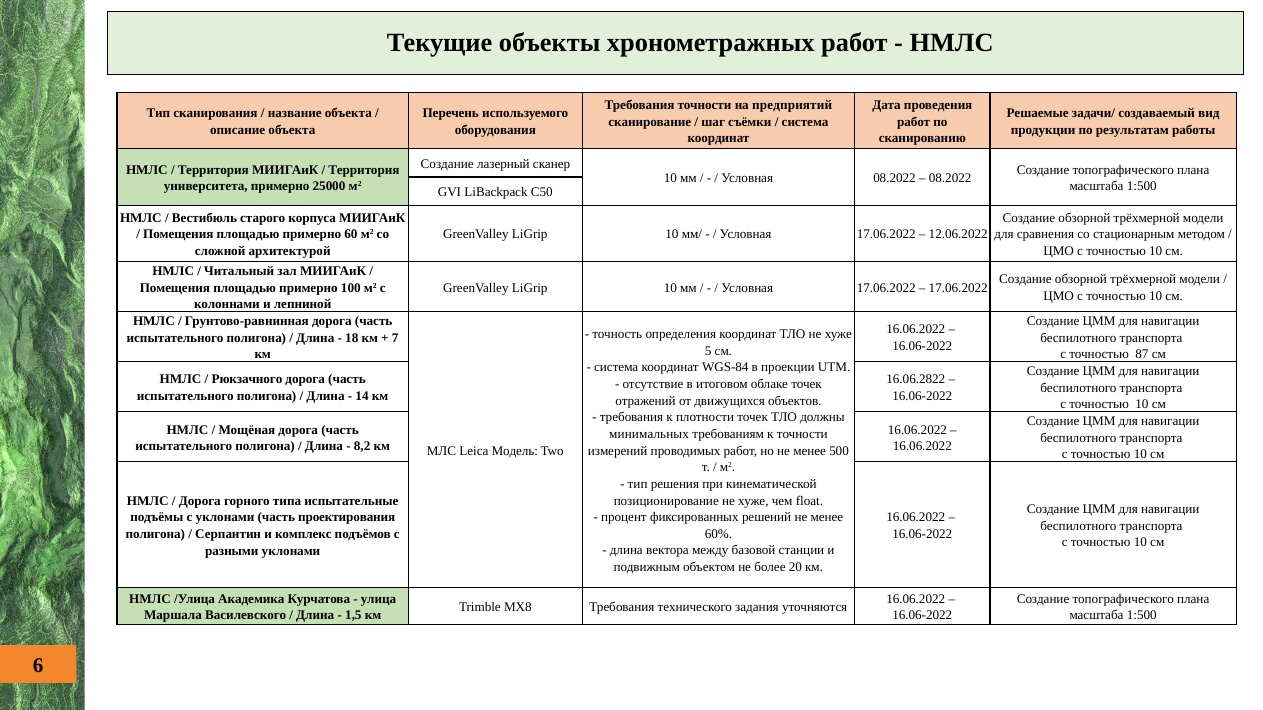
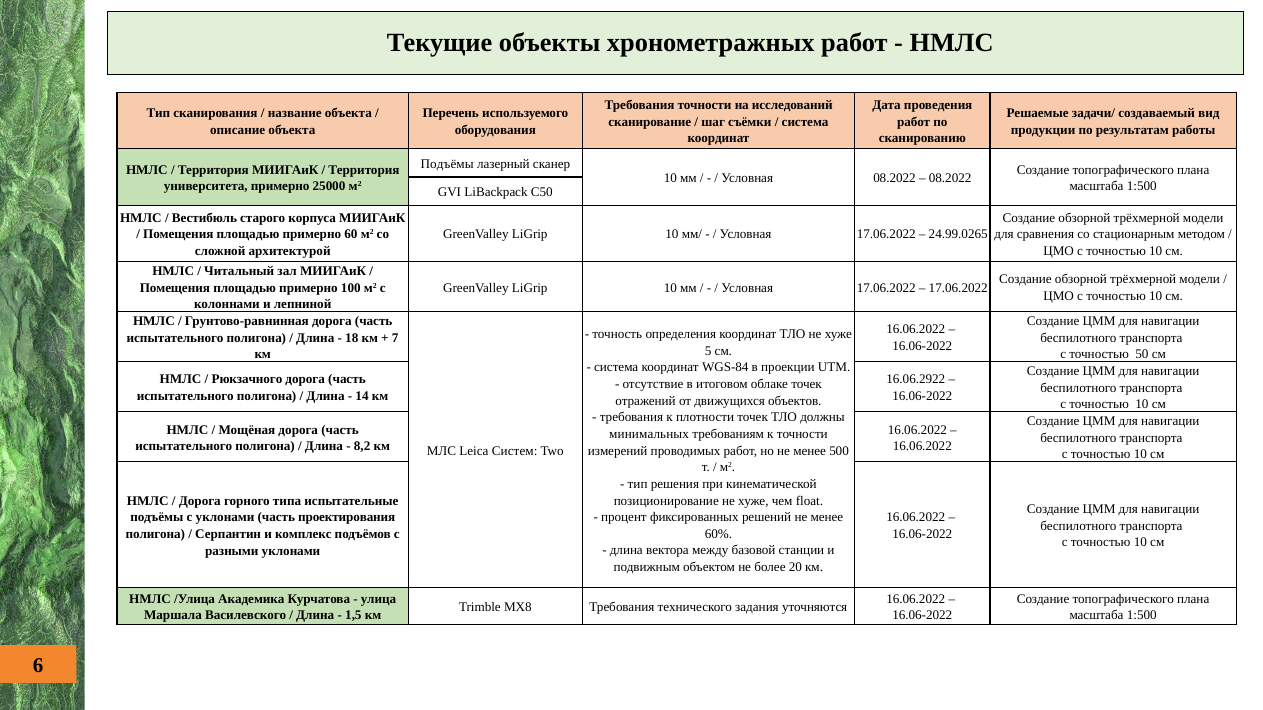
предприятий: предприятий -> исследований (792, 105)
Создание: Создание -> Подъёмы (447, 164)
12.06.2022: 12.06.2022 -> 24.99.0265 (958, 235)
87: 87 -> 50 (1142, 355)
16.06.2822: 16.06.2822 -> 16.06.2922 (916, 380)
Модель: Модель -> Систем (515, 451)
